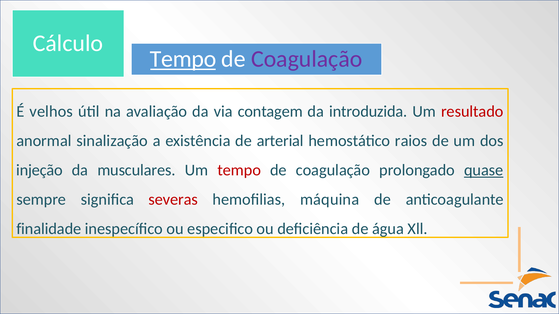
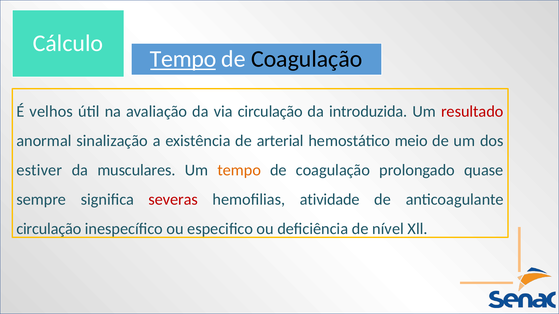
Coagulação colour: purple -> black (307, 59)
via contagem: contagem -> circulação (270, 112)
raios: raios -> meio (411, 141)
injeção: injeção -> estiver (39, 170)
tempo colour: red -> orange (239, 170)
quase underline: present -> none (484, 170)
máquina: máquina -> atividade (330, 200)
finalidade: finalidade -> circulação (49, 229)
água: água -> nível (388, 229)
